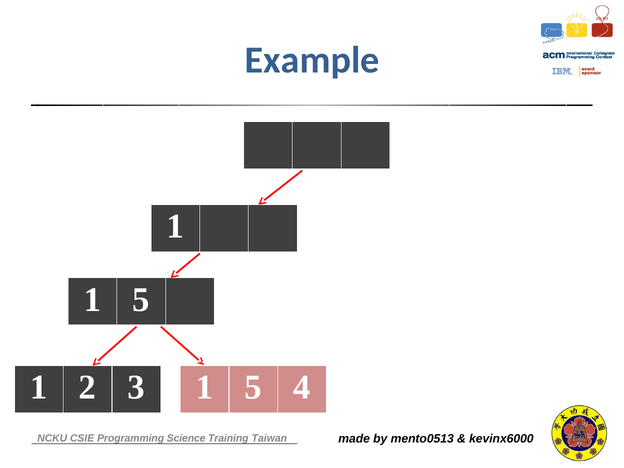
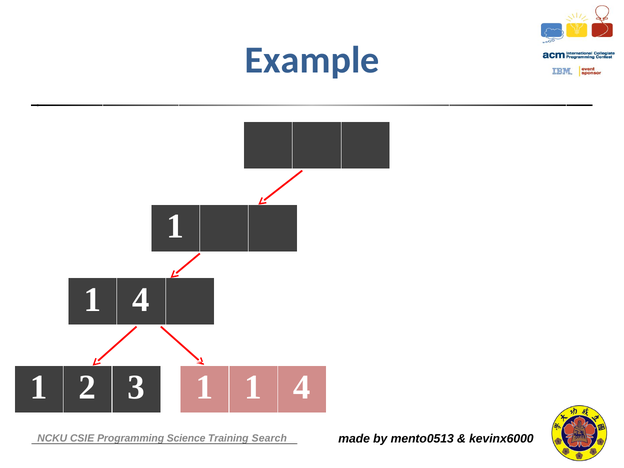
5: 5 -> 4 (141, 300)
3 1 5: 5 -> 1 (253, 387)
Taiwan: Taiwan -> Search (269, 439)
